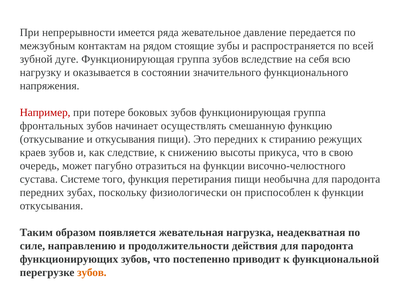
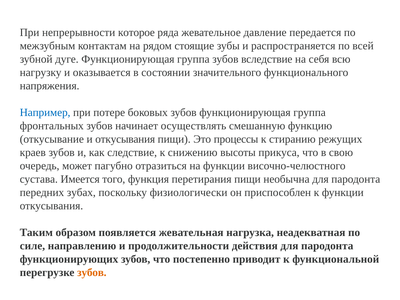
имеется: имеется -> которое (136, 33)
Например colour: red -> blue (45, 113)
Это передних: передних -> процессы (236, 139)
Системе: Системе -> Имеется (80, 179)
